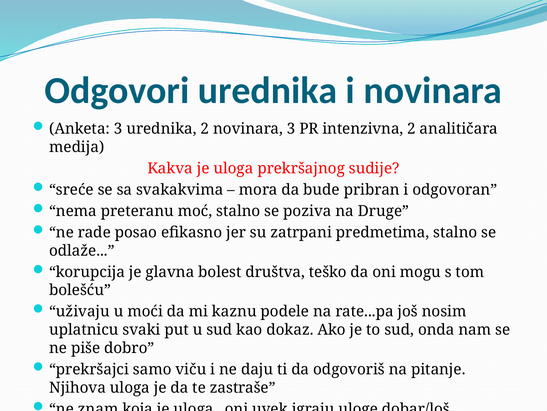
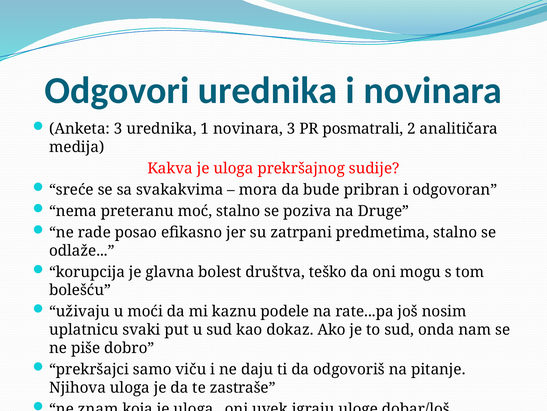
urednika 2: 2 -> 1 (205, 129)
intenzivna: intenzivna -> posmatrali (363, 129)
